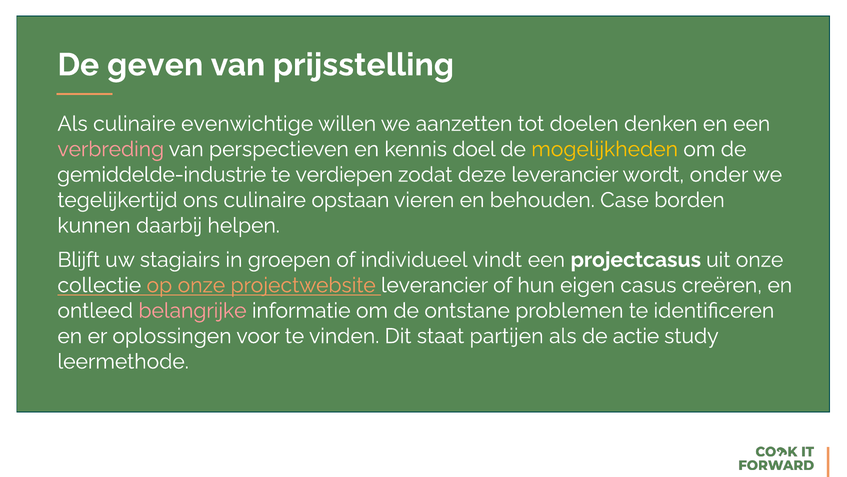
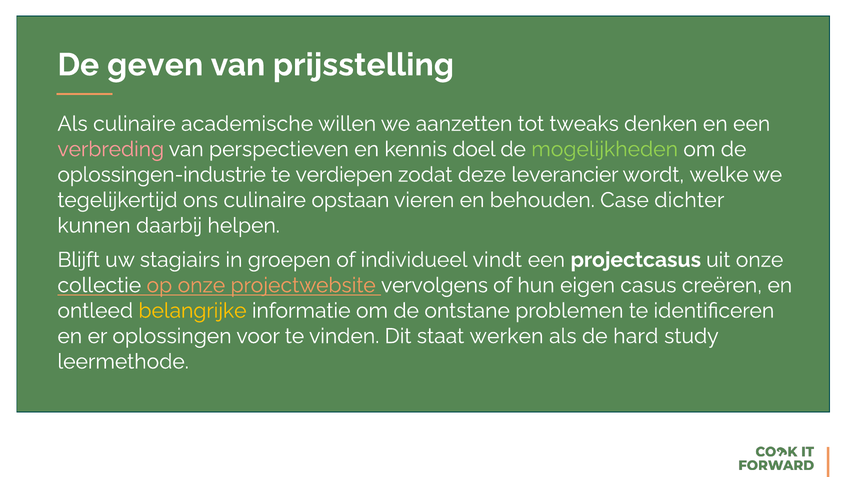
evenwichtige: evenwichtige -> academische (247, 124)
doelen: doelen -> tweaks (584, 124)
mogelijkheden colour: yellow -> light green (605, 149)
gemiddelde-industrie: gemiddelde-industrie -> oplossingen-industrie (162, 174)
onder: onder -> welke (719, 174)
borden: borden -> dichter (689, 200)
projectwebsite leverancier: leverancier -> vervolgens (434, 285)
belangrijke colour: pink -> yellow (193, 310)
partijen: partijen -> werken (507, 336)
actie: actie -> hard (636, 336)
